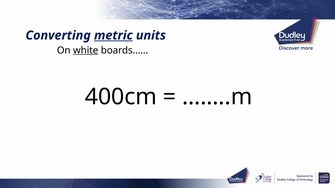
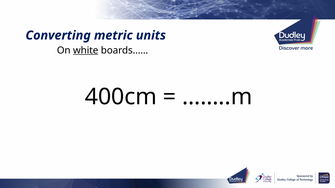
metric underline: present -> none (113, 35)
